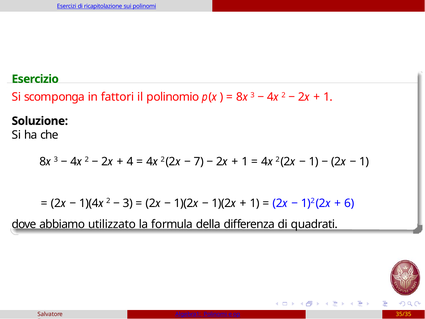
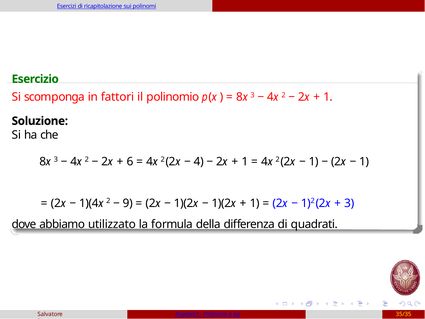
4: 4 -> 6 (130, 162)
7: 7 -> 4 (199, 162)
3: 3 -> 9 (128, 203)
6: 6 -> 3 (349, 203)
